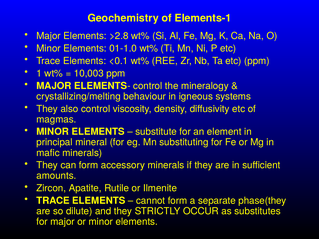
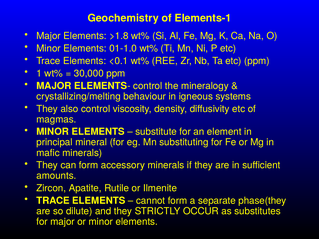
>2.8: >2.8 -> >1.8 (119, 36)
10,003: 10,003 -> 30,000 (89, 73)
